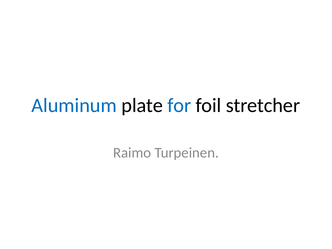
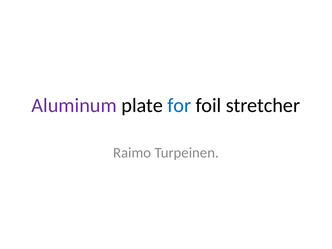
Aluminum colour: blue -> purple (74, 105)
